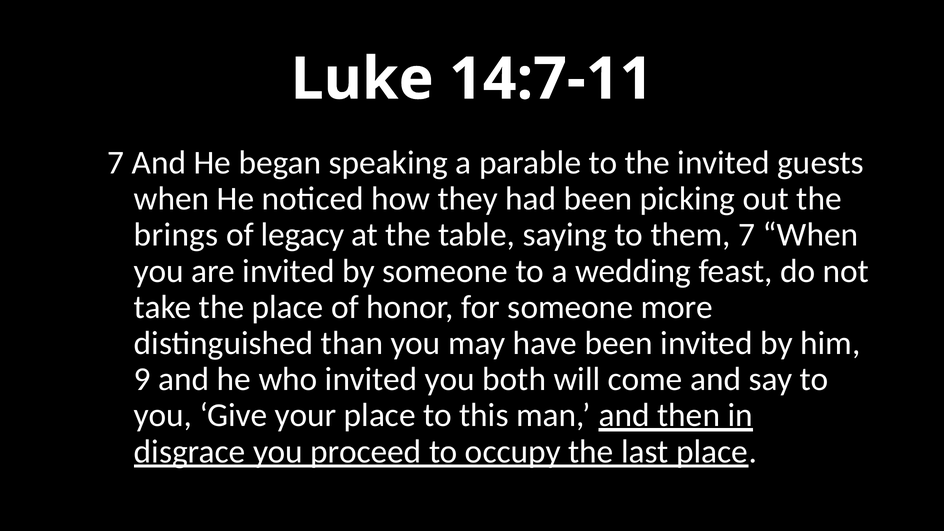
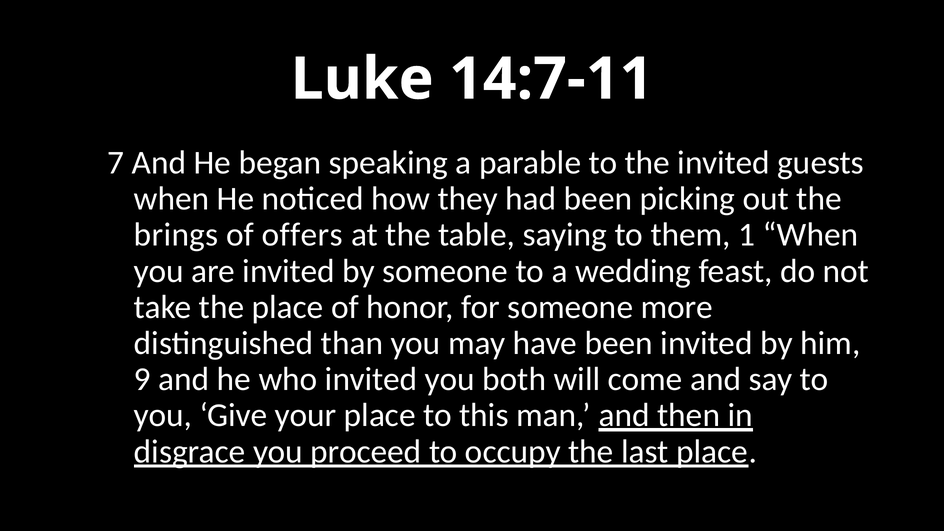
legacy: legacy -> offers (302, 235)
them 7: 7 -> 1 (747, 235)
